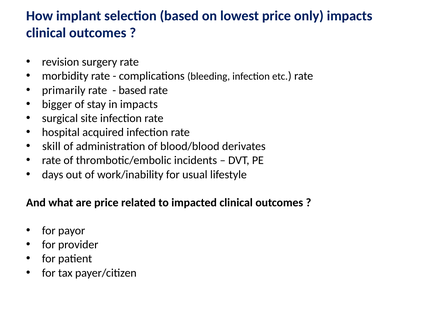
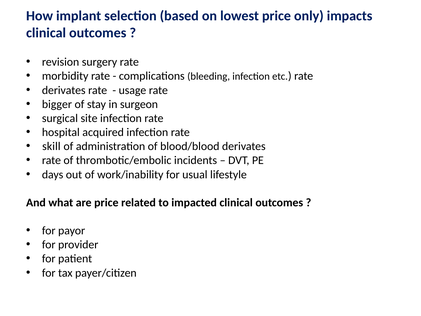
primarily: primarily -> derivates (64, 90)
based: based -> usage (132, 90)
in impacts: impacts -> surgeon (139, 104)
